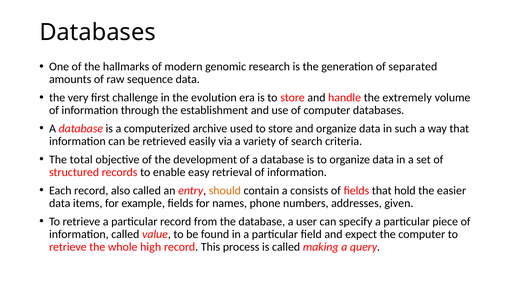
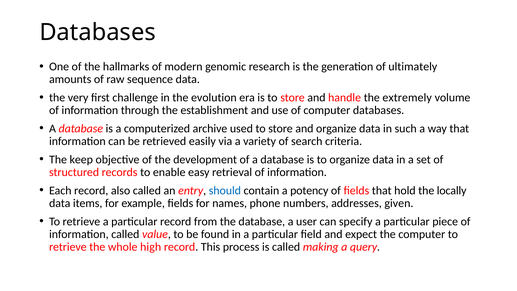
separated: separated -> ultimately (413, 66)
total: total -> keep (81, 159)
should colour: orange -> blue (225, 190)
consists: consists -> potency (309, 190)
easier: easier -> locally (452, 190)
